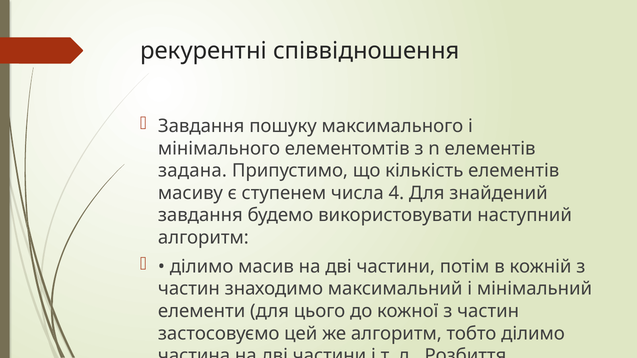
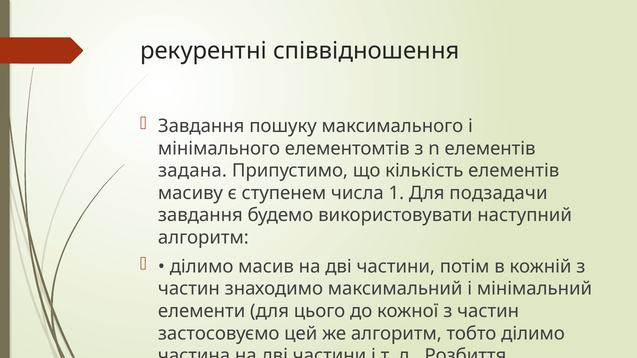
4: 4 -> 1 (396, 193)
знайдений: знайдений -> подзадачи (498, 193)
